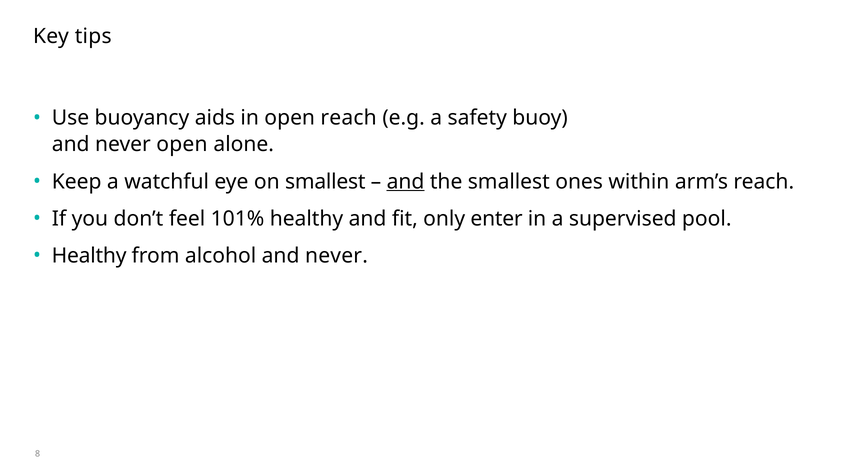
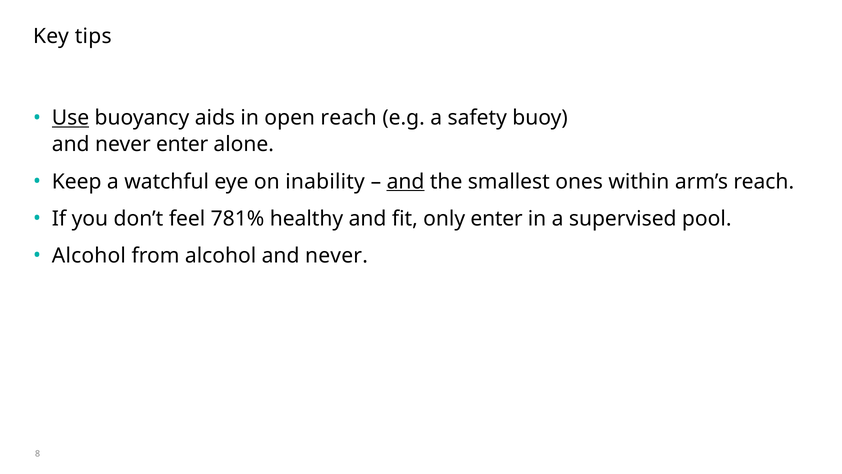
Use underline: none -> present (71, 118)
never open: open -> enter (182, 144)
on smallest: smallest -> inability (325, 181)
101%: 101% -> 781% (237, 218)
Healthy: Healthy -> Alcohol (89, 255)
